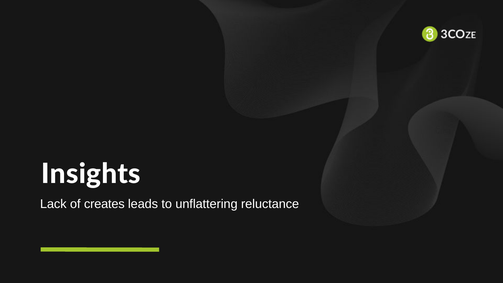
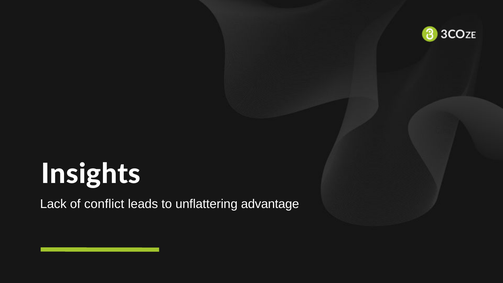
creates: creates -> conflict (104, 204)
reluctance: reluctance -> advantage (270, 204)
